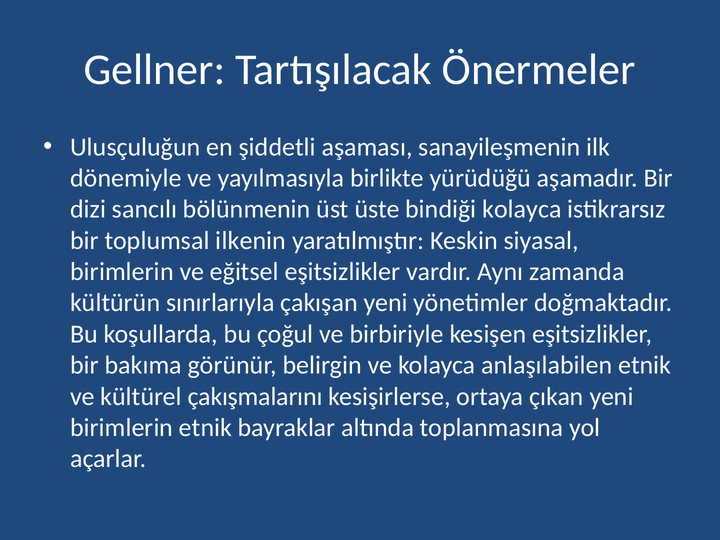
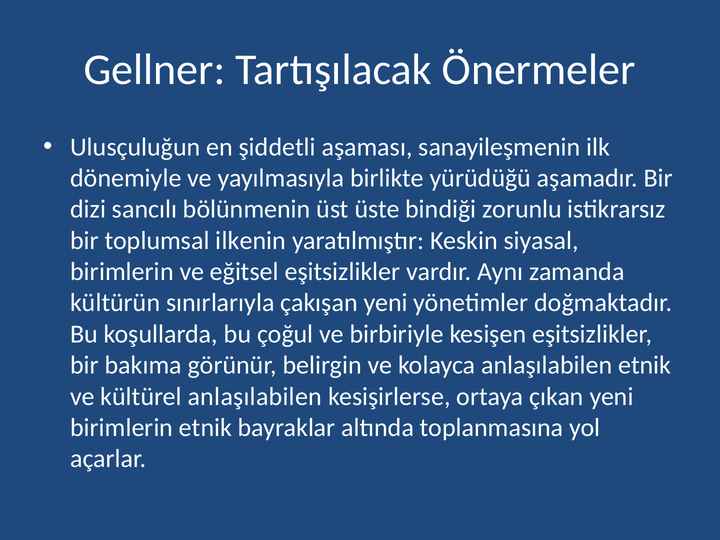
bindiği kolayca: kolayca -> zorunlu (522, 209)
kültürel çakışmalarını: çakışmalarını -> anlaşılabilen (255, 396)
